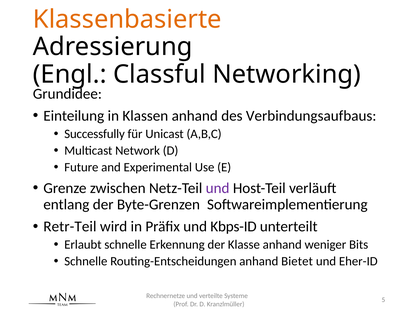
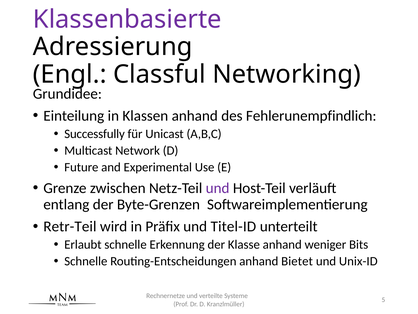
Klassenbasierte colour: orange -> purple (127, 19)
Verbindungsaufbaus: Verbindungsaufbaus -> Fehlerunempfindlich (311, 116)
Kbps-ID: Kbps-ID -> Titel-ID (233, 226)
Eher-ID: Eher-ID -> Unix-ID (358, 261)
